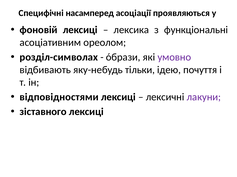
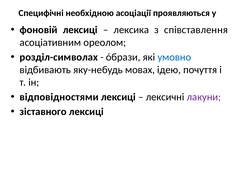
насамперед: насамперед -> необхідною (90, 13)
функціональні: функціональні -> співставлення (196, 30)
умовно colour: purple -> blue (174, 57)
тільки: тільки -> мовах (140, 70)
